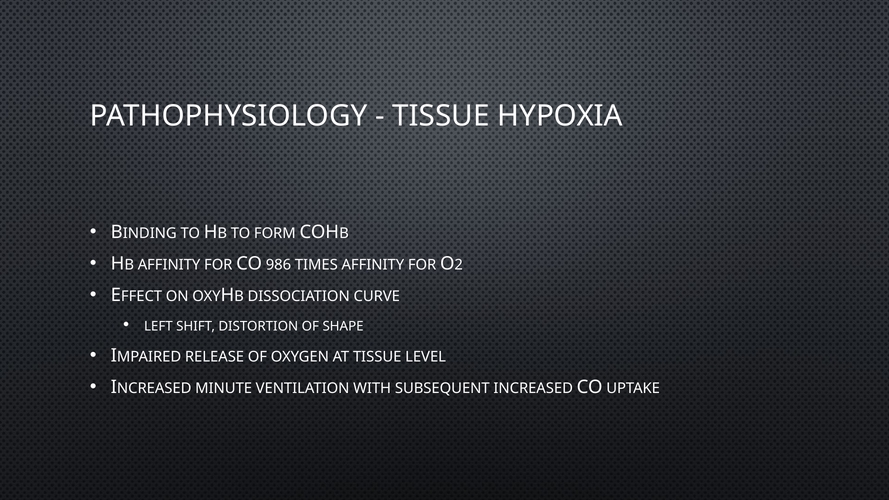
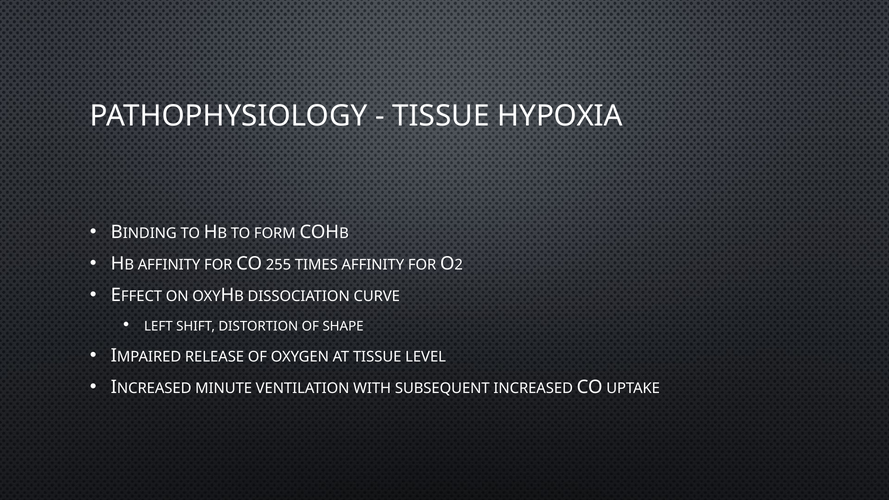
986: 986 -> 255 (278, 265)
